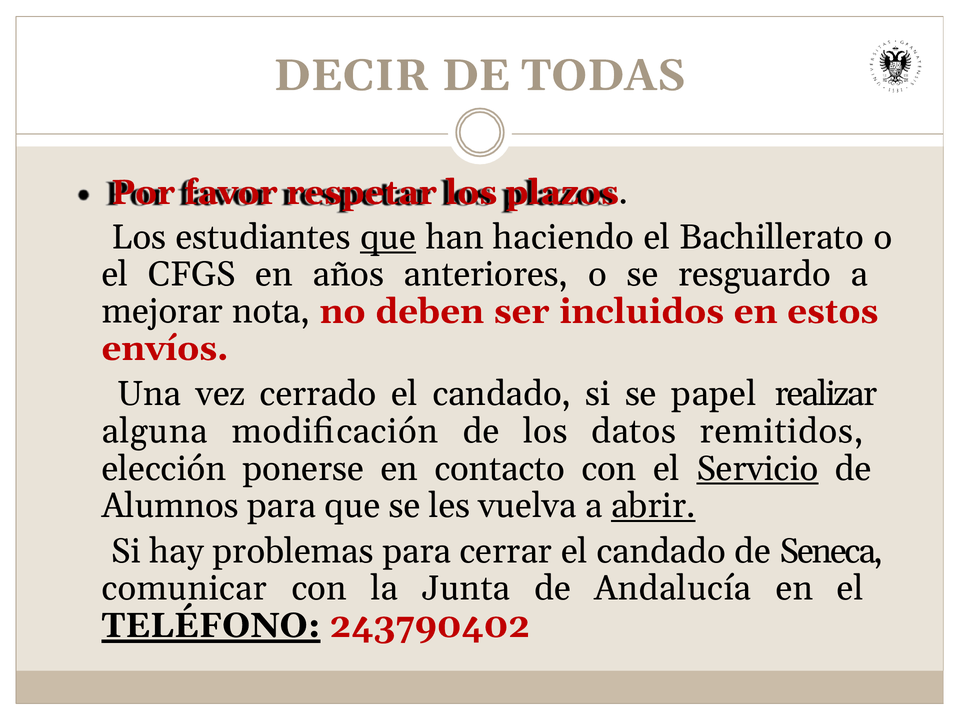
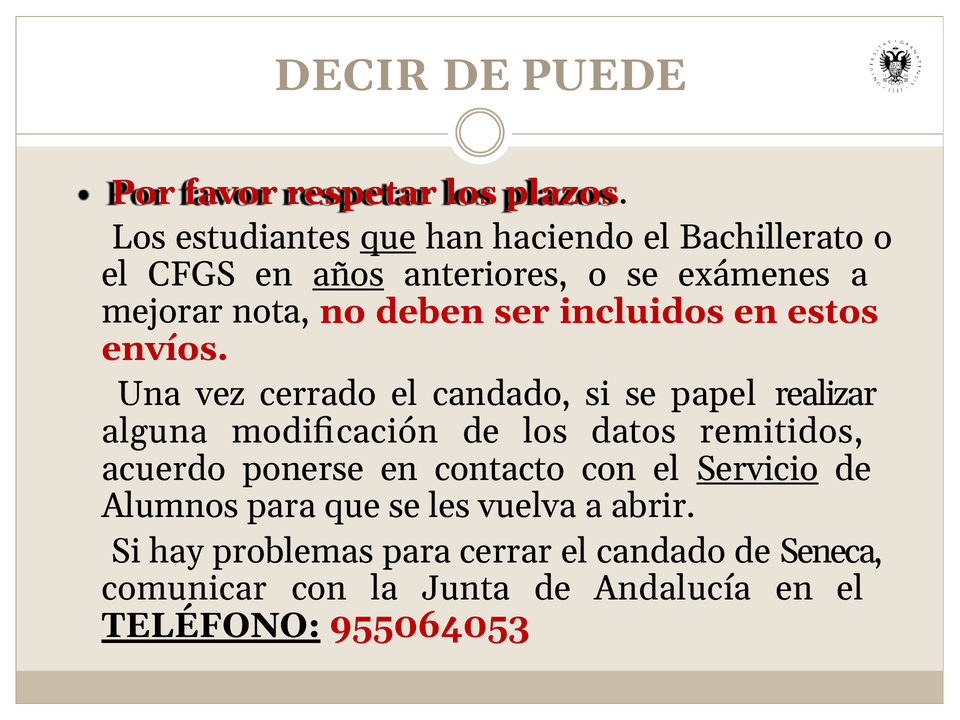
TODAS: TODAS -> PUEDE (604, 76)
años underline: none -> present (348, 274)
resguardo: resguardo -> exámenes (754, 274)
elección: elección -> acuerdo (164, 469)
abrir underline: present -> none (653, 506)
243790402: 243790402 -> 955064053 (430, 626)
